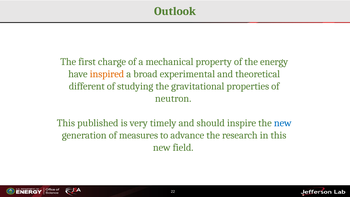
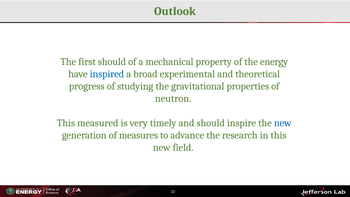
first charge: charge -> should (112, 62)
inspired colour: orange -> blue (107, 74)
different: different -> progress (87, 86)
published: published -> measured (98, 123)
